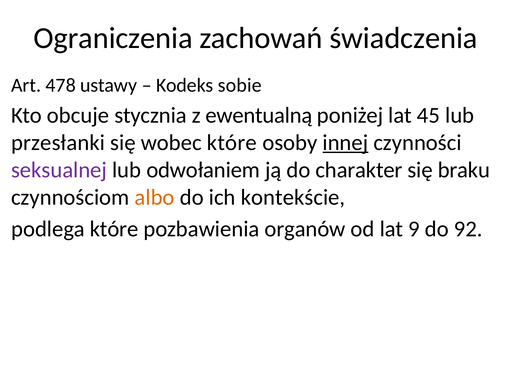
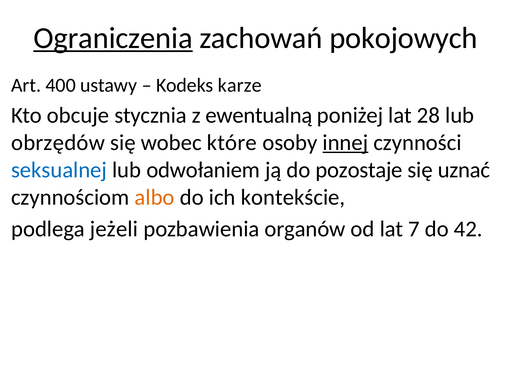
Ograniczenia underline: none -> present (113, 38)
świadczenia: świadczenia -> pokojowych (404, 38)
478: 478 -> 400 (61, 85)
sobie: sobie -> karze (240, 85)
45: 45 -> 28 (428, 116)
przesłanki: przesłanki -> obrzędów (58, 143)
seksualnej colour: purple -> blue (59, 170)
charakter: charakter -> pozostaje (359, 170)
braku: braku -> uznać (464, 170)
podlega które: które -> jeżeli (114, 229)
9: 9 -> 7 (414, 229)
92: 92 -> 42 (468, 229)
